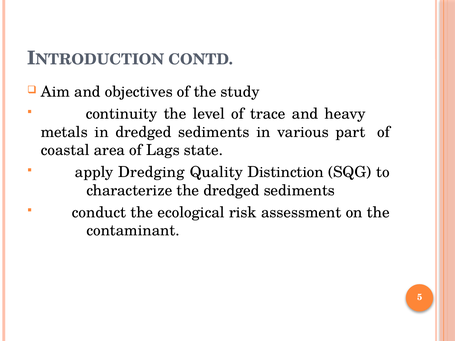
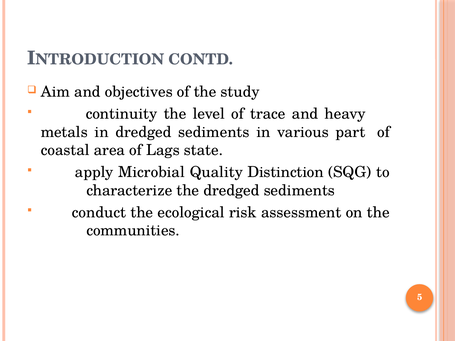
Dredging: Dredging -> Microbial (151, 172)
contaminant: contaminant -> communities (133, 231)
